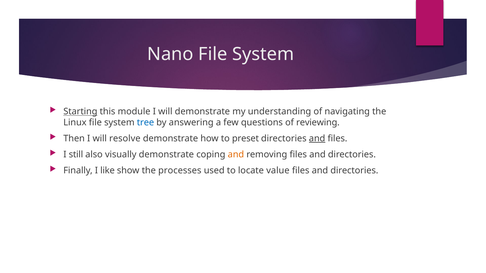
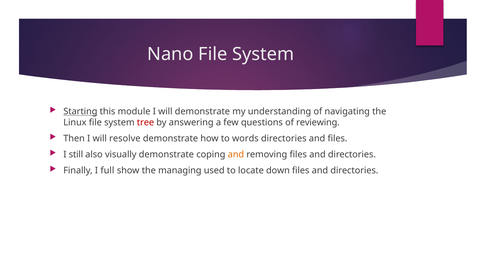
tree colour: blue -> red (145, 123)
preset: preset -> words (245, 139)
and underline: present -> none (317, 139)
like: like -> full (107, 171)
processes: processes -> managing (180, 171)
value: value -> down (278, 171)
